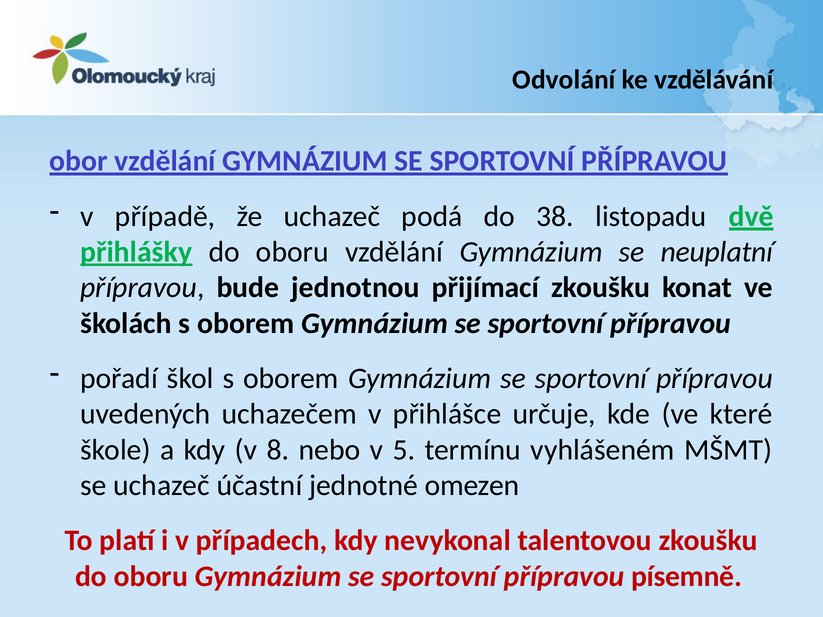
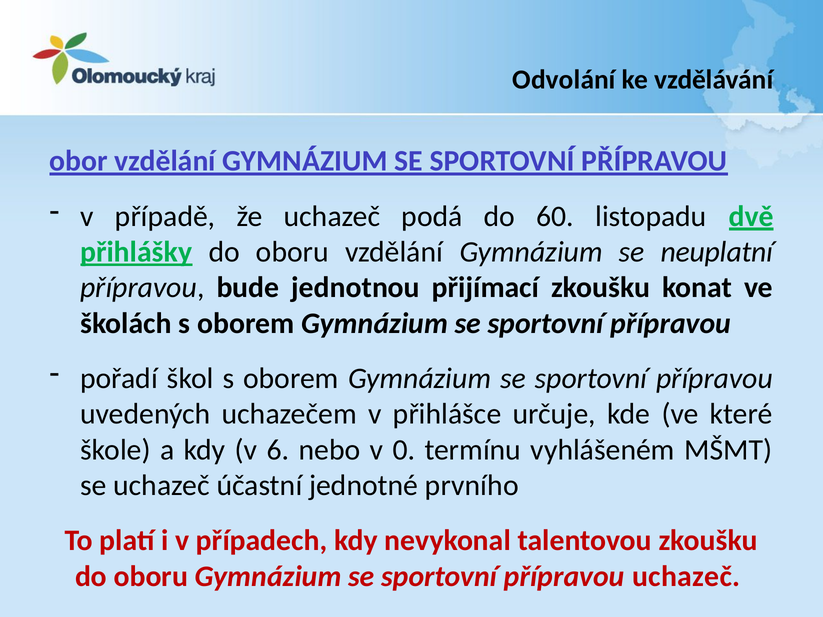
38: 38 -> 60 (555, 216)
8: 8 -> 6 (278, 450)
5: 5 -> 0 (404, 450)
omezen: omezen -> prvního (472, 486)
přípravou písemně: písemně -> uchazeč (686, 577)
